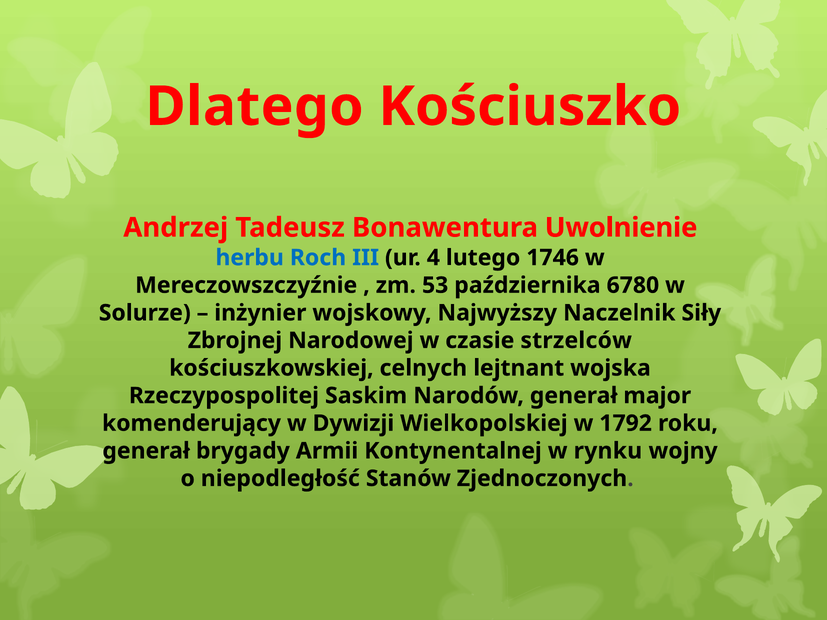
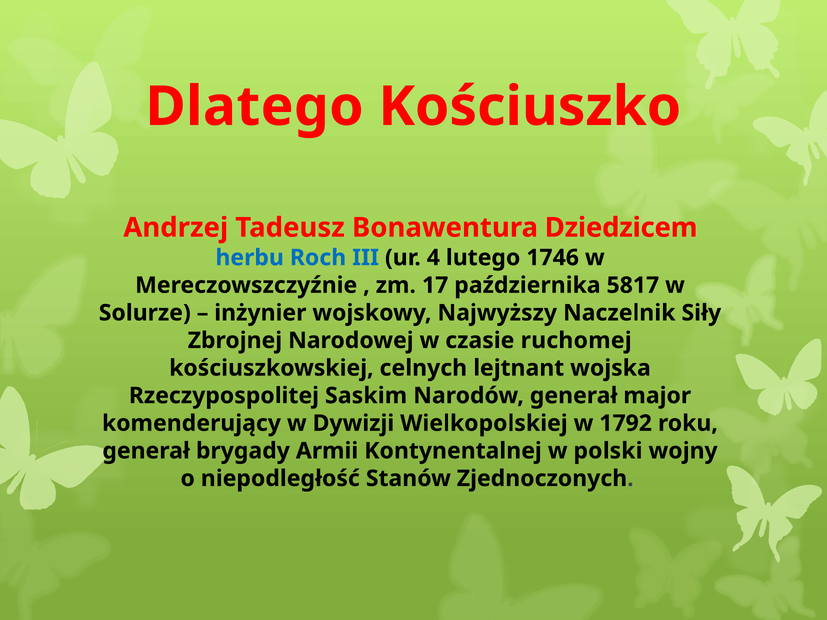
Uwolnienie: Uwolnienie -> Dziedzicem (621, 228)
53: 53 -> 17 (435, 285)
6780: 6780 -> 5817 (633, 285)
strzelców: strzelców -> ruchomej (576, 341)
rynku: rynku -> polski (608, 451)
